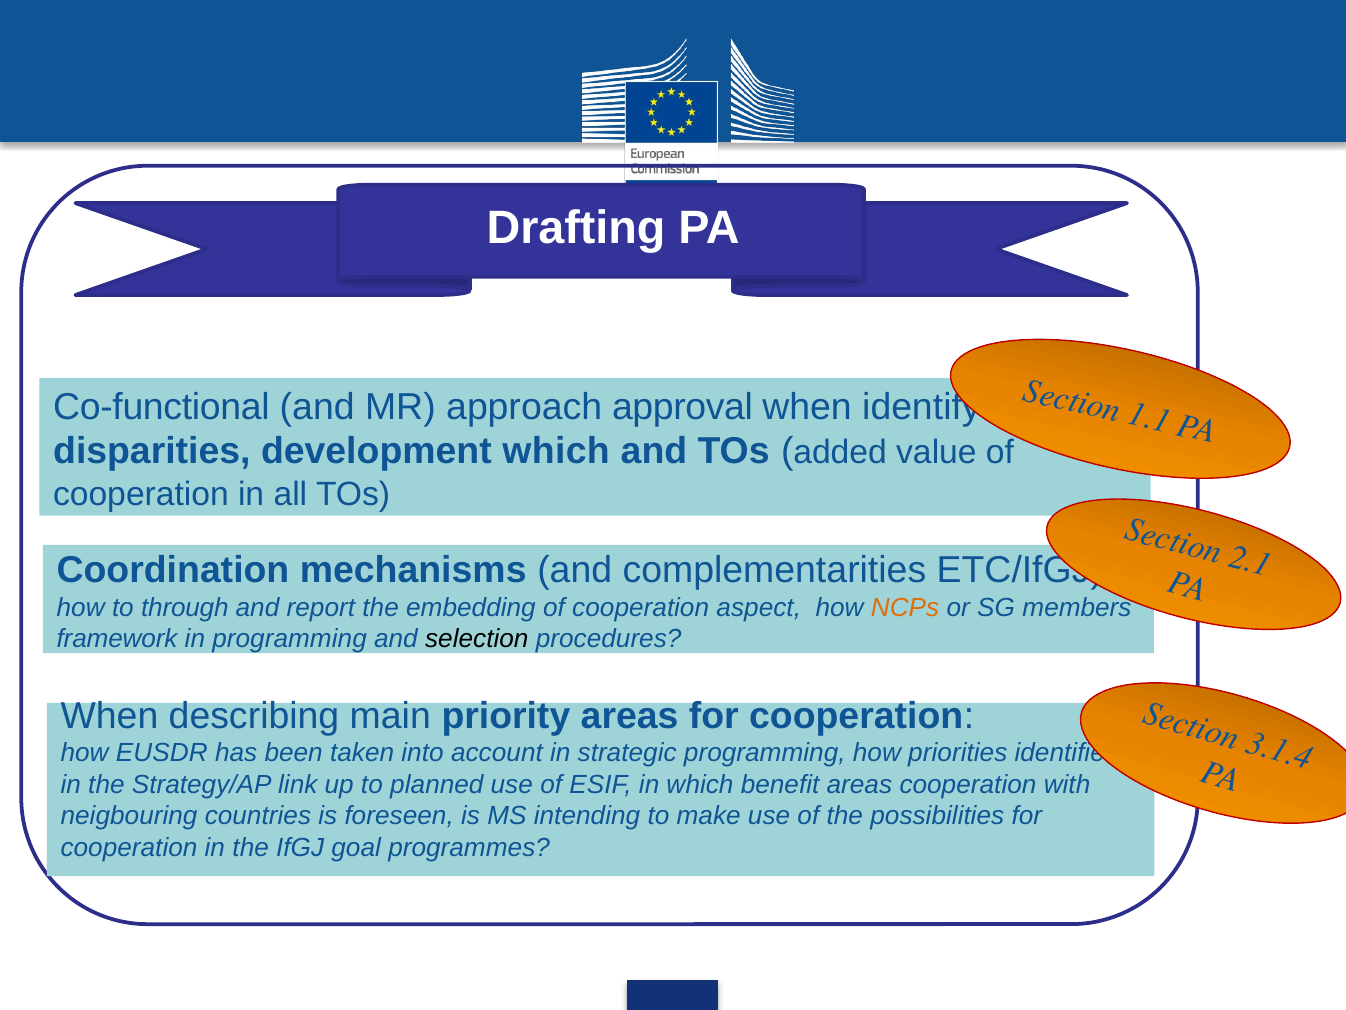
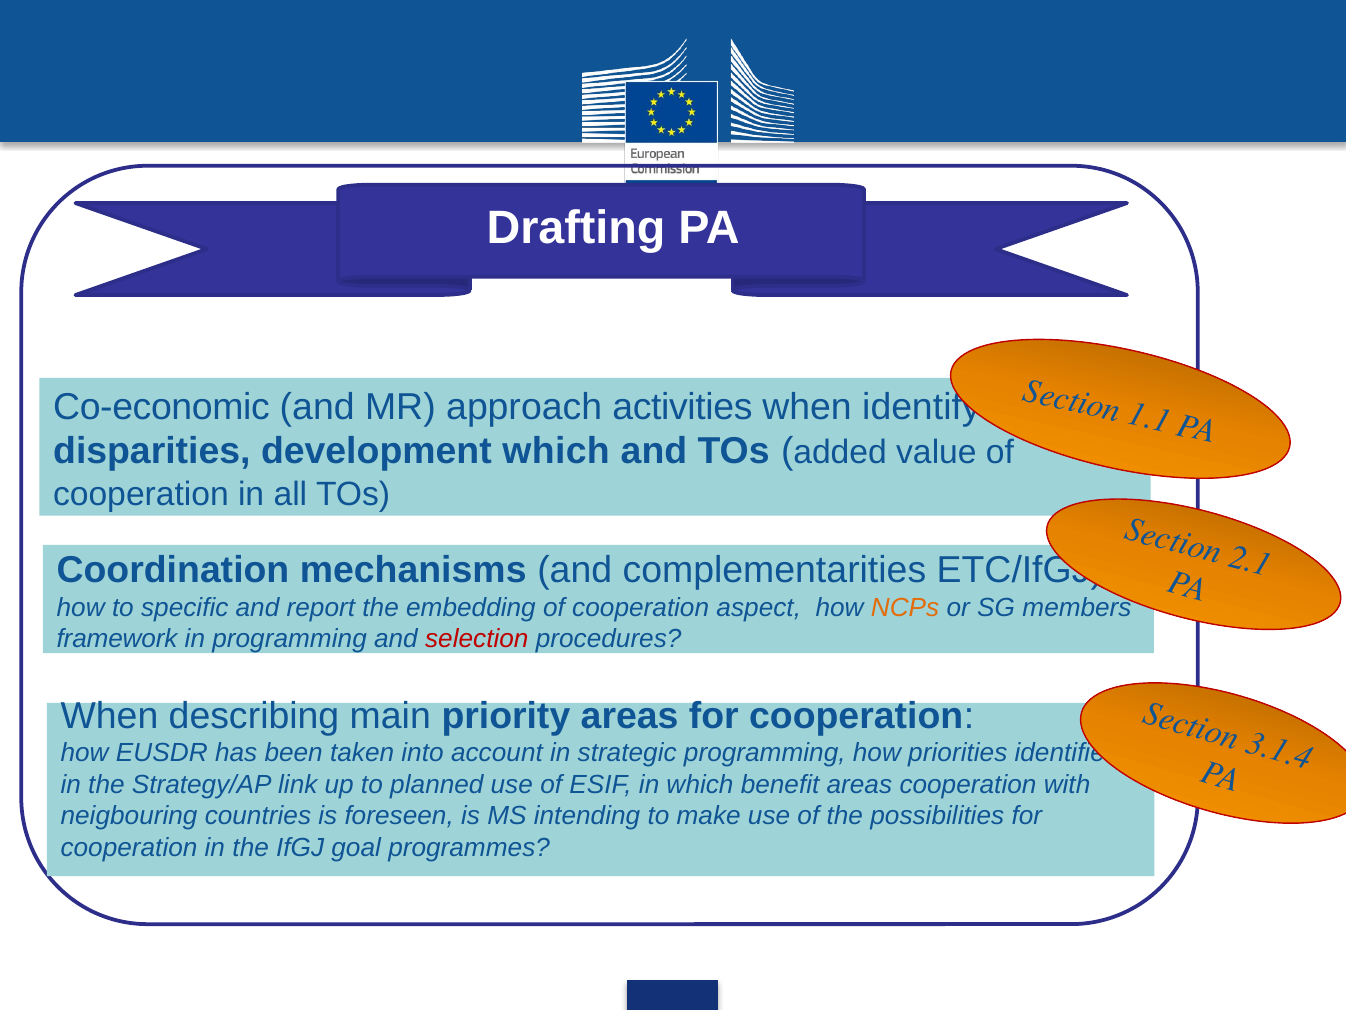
Co-functional: Co-functional -> Co-economic (161, 407)
approval: approval -> activities (682, 407)
through: through -> specific (185, 607)
selection colour: black -> red (477, 639)
